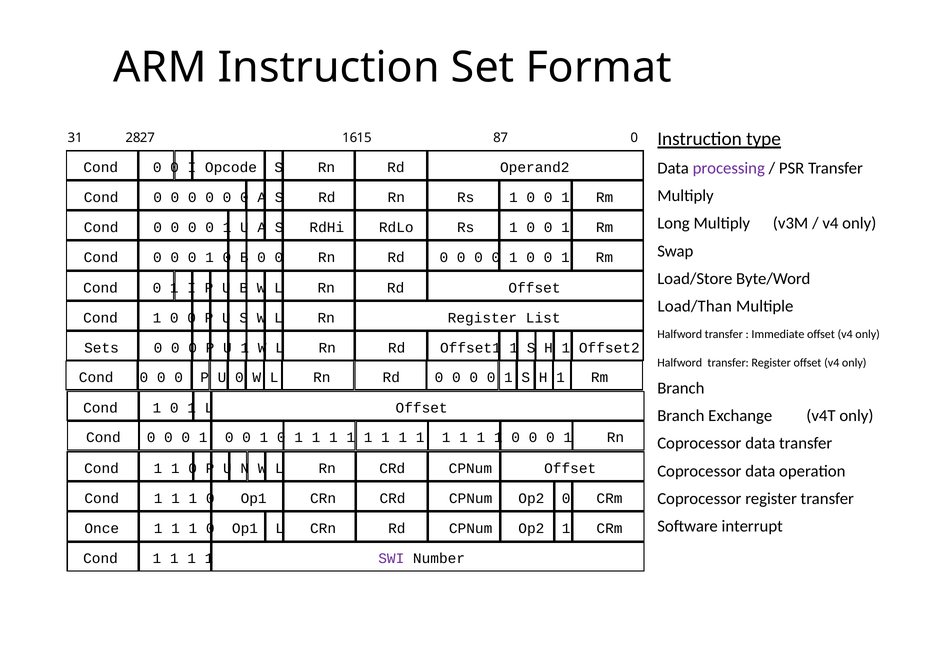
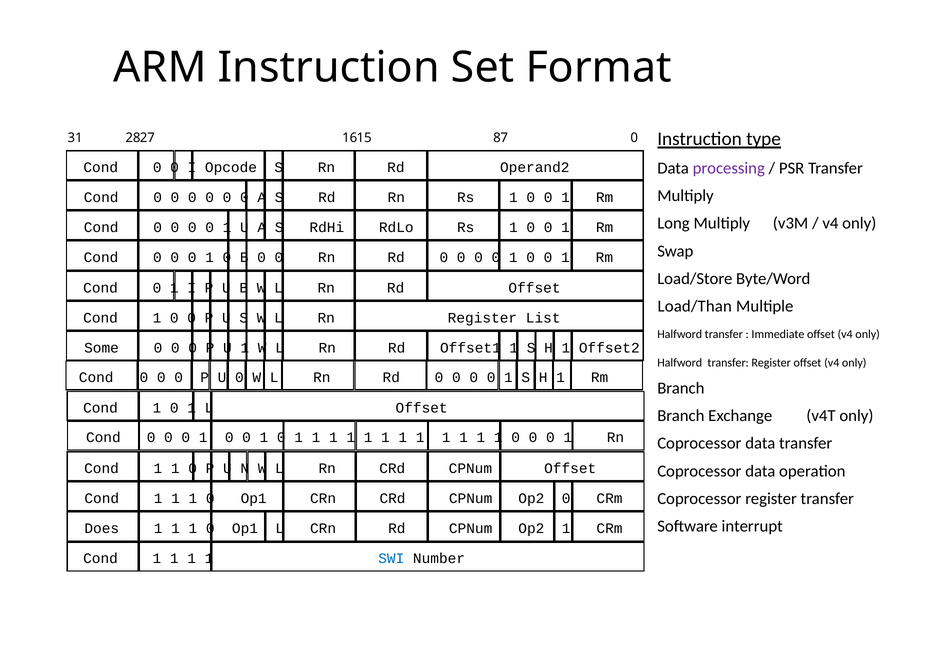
Sets: Sets -> Some (102, 348)
Once: Once -> Does (102, 528)
SWI colour: purple -> blue (391, 558)
